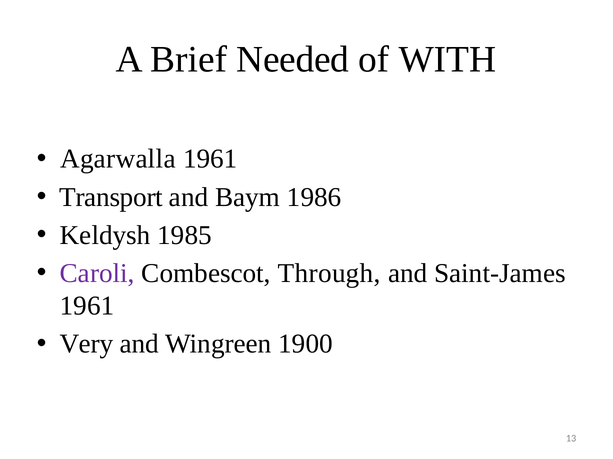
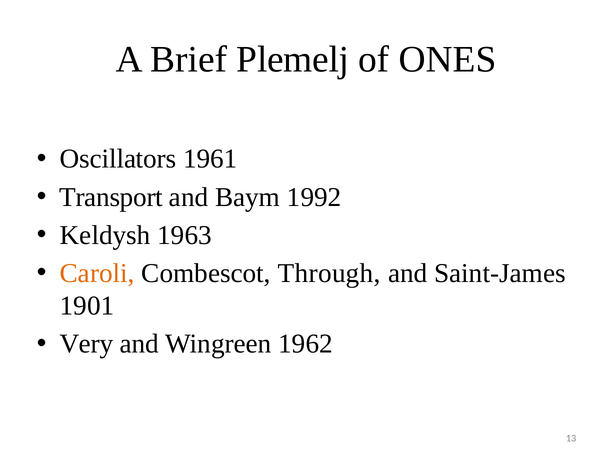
Needed: Needed -> Plemelj (293, 59)
WITH: WITH -> ONES (448, 59)
Agarwalla: Agarwalla -> Oscillators (118, 159)
1986: 1986 -> 1992 (314, 197)
1985: 1985 -> 1963 (185, 236)
Caroli colour: purple -> orange (97, 274)
1961: 1961 -> 1901 (87, 306)
1900: 1900 -> 1962 (306, 345)
